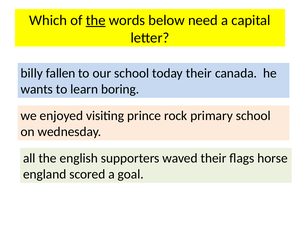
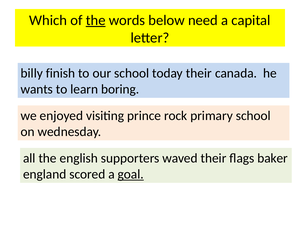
fallen: fallen -> finish (61, 73)
horse: horse -> baker (273, 158)
goal underline: none -> present (131, 174)
